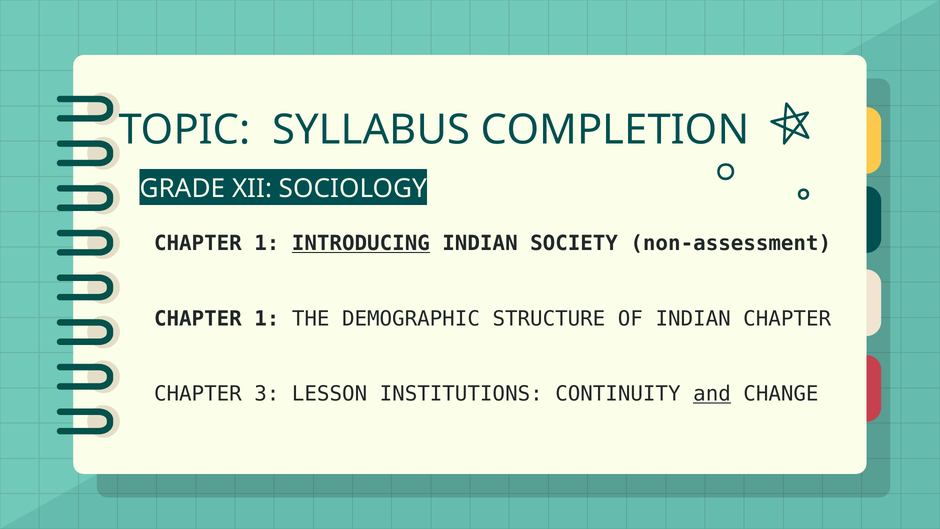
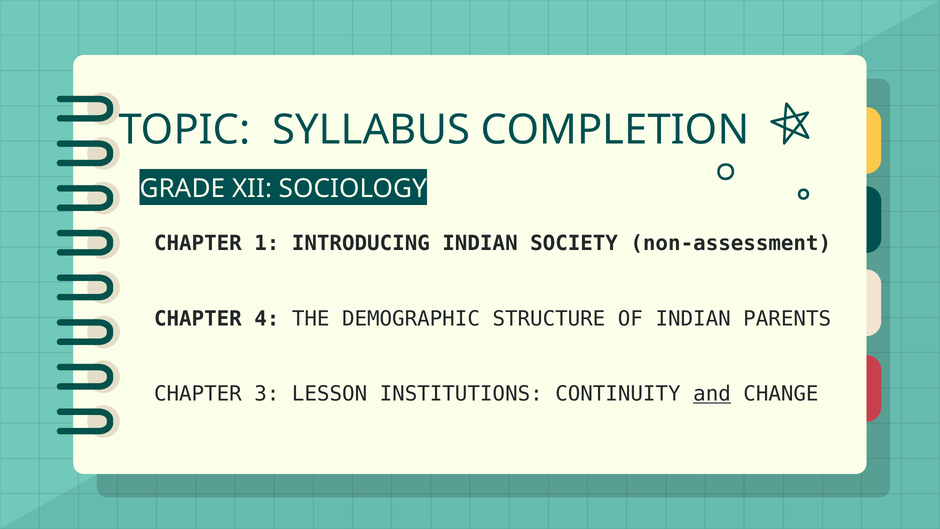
INTRODUCING underline: present -> none (361, 243)
1: 1 -> 4 (267, 319)
INDIAN CHAPTER: CHAPTER -> PARENTS (787, 319)
